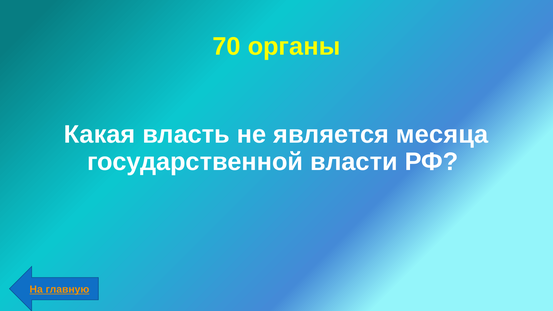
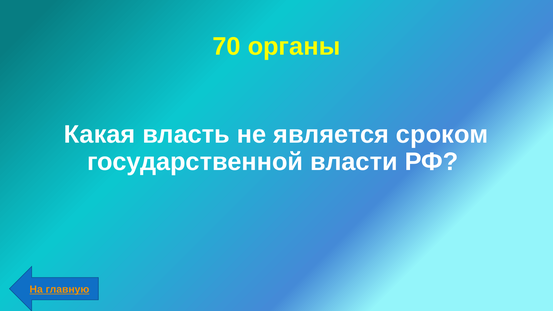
месяца: месяца -> сроком (442, 134)
